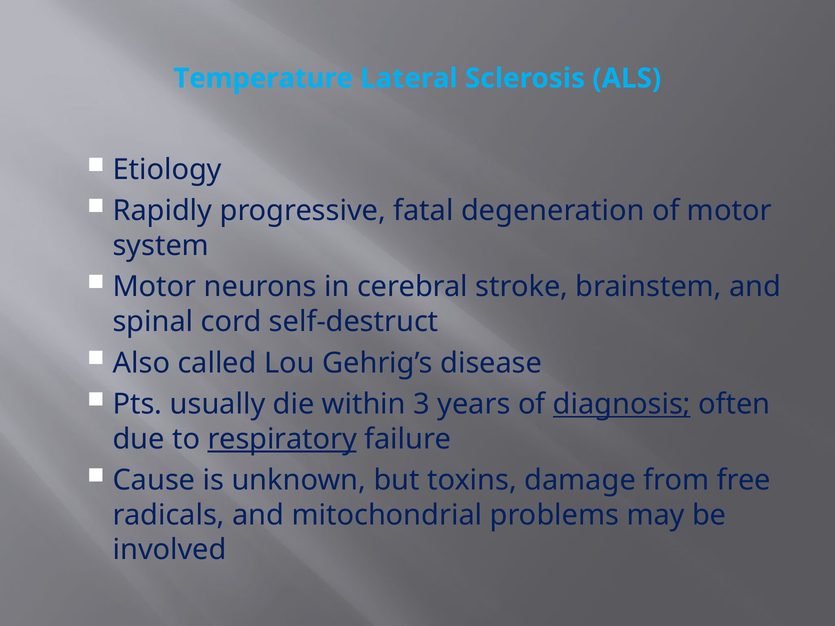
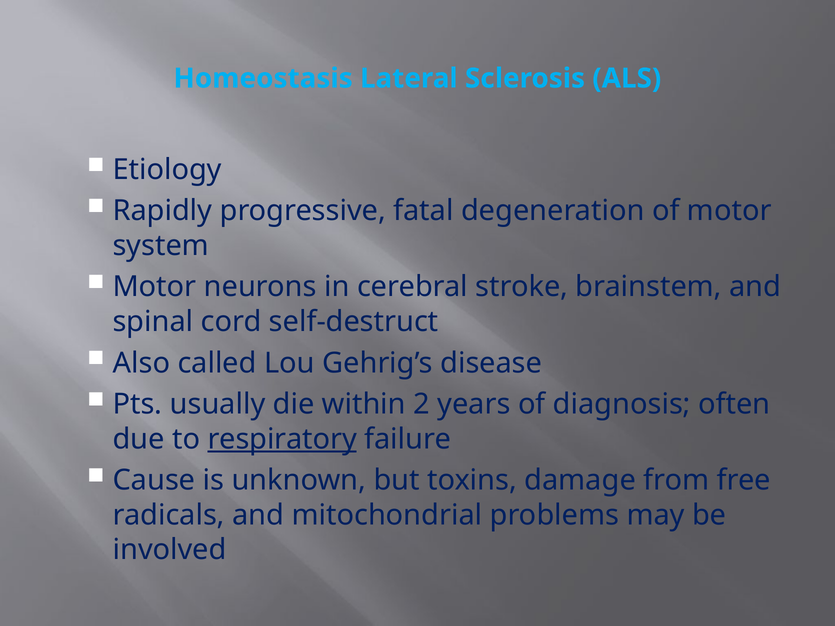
Temperature: Temperature -> Homeostasis (263, 78)
3: 3 -> 2 (422, 404)
diagnosis underline: present -> none (622, 404)
